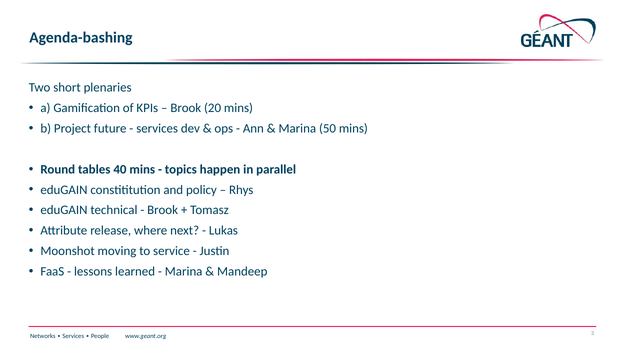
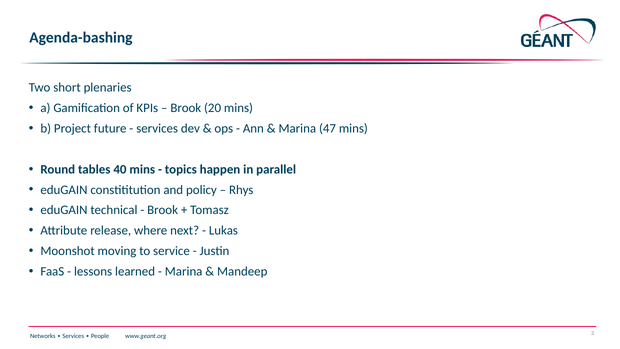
50: 50 -> 47 (328, 128)
